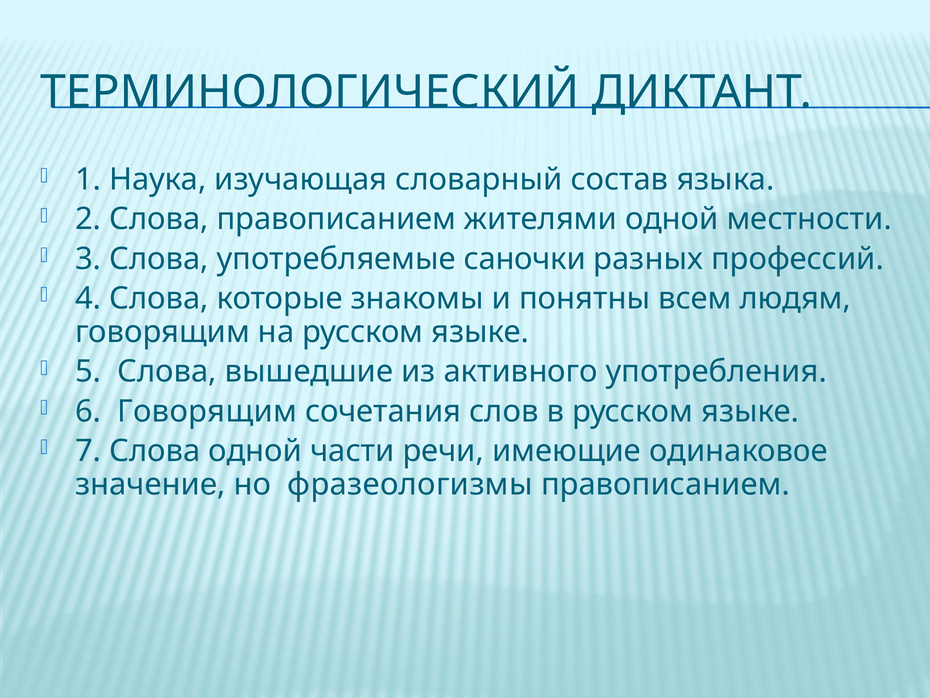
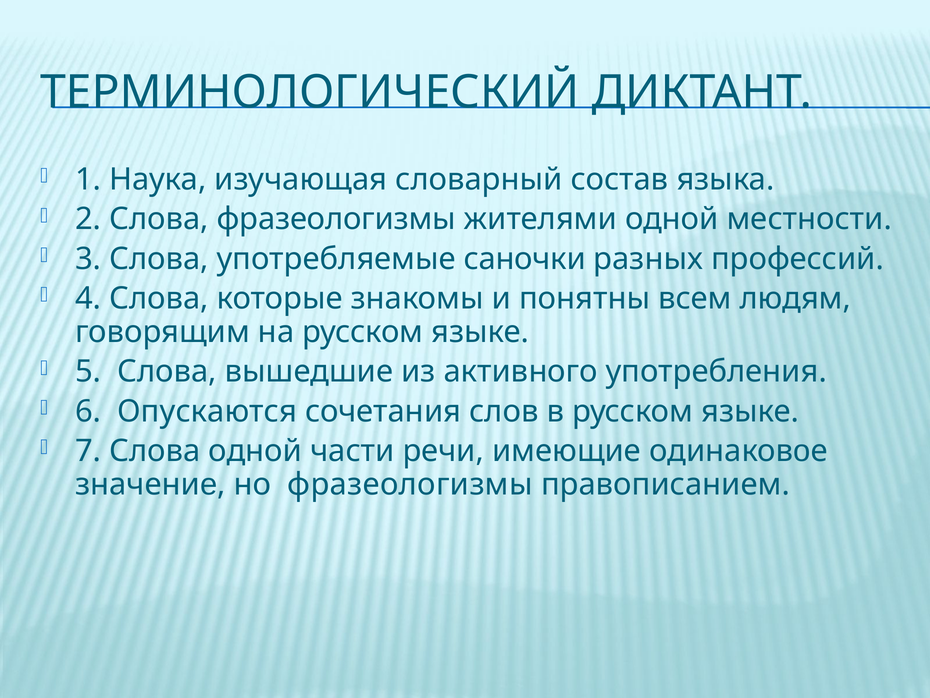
Слова правописанием: правописанием -> фразеологизмы (336, 219)
6 Говорящим: Говорящим -> Опускаются (207, 411)
